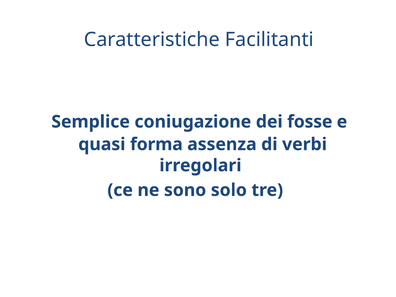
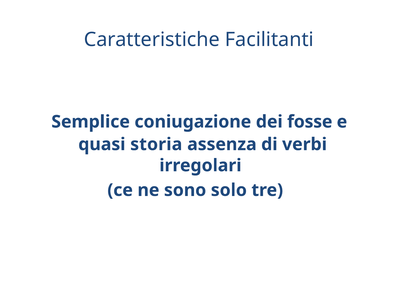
forma: forma -> storia (156, 144)
